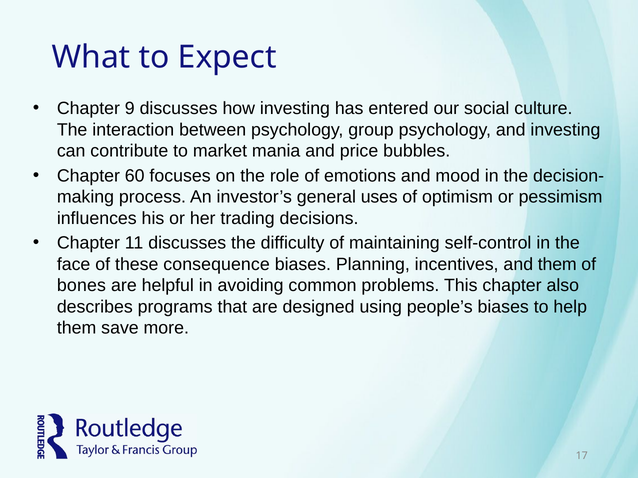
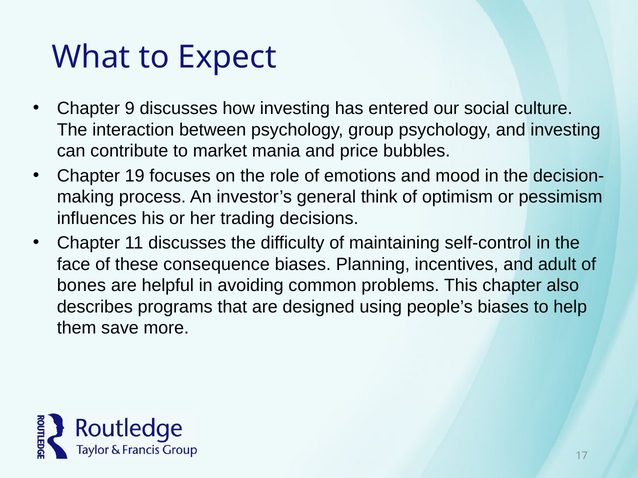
60: 60 -> 19 (135, 176)
uses: uses -> think (379, 197)
and them: them -> adult (557, 265)
